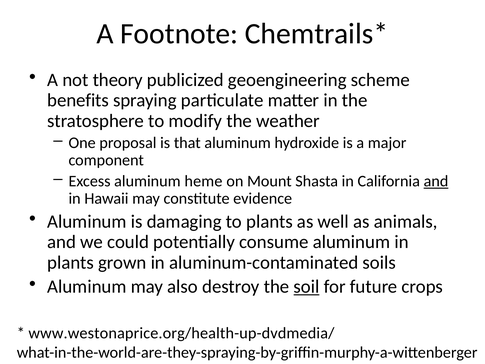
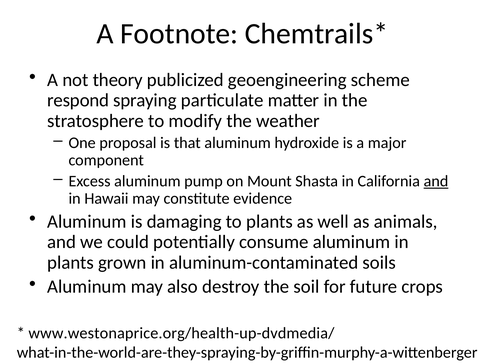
benefits: benefits -> respond (78, 100)
heme: heme -> pump (203, 181)
soil underline: present -> none (307, 287)
